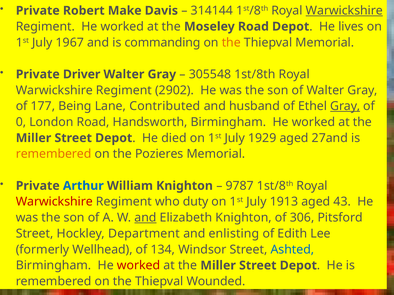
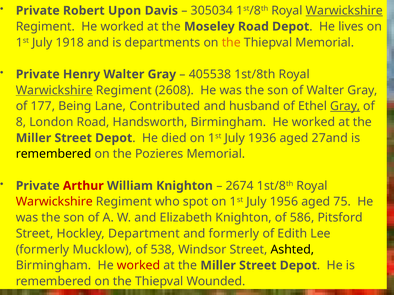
Make: Make -> Upon (125, 11)
314144: 314144 -> 305034 (212, 11)
1967: 1967 -> 1918 (70, 43)
commanding: commanding -> departments (162, 43)
Driver: Driver -> Henry (82, 74)
305548: 305548 -> 405538 (210, 74)
Warwickshire underline: none -> present (54, 90)
2902: 2902 -> 2608 (174, 90)
0: 0 -> 8 (21, 122)
1929: 1929 -> 1936 (262, 138)
remembered colour: orange -> black (54, 154)
Arthur colour: blue -> red (83, 186)
9787: 9787 -> 2674 (240, 186)
duty: duty -> spot (196, 202)
1913: 1913 -> 1956 (284, 202)
43: 43 -> 75 (342, 202)
and underline: present -> none (145, 218)
306: 306 -> 586 (302, 218)
and enlisting: enlisting -> formerly (234, 234)
Wellhead: Wellhead -> Mucklow (102, 250)
134: 134 -> 538 (163, 250)
Ashted colour: blue -> black (292, 250)
